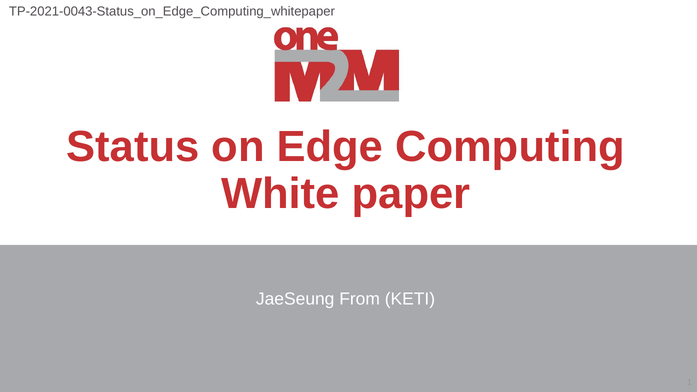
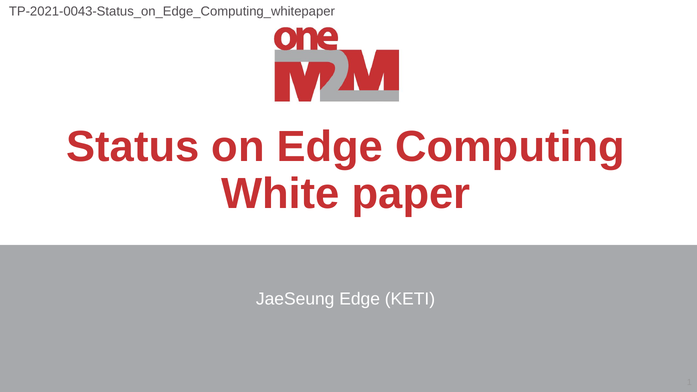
JaeSeung From: From -> Edge (360, 299)
